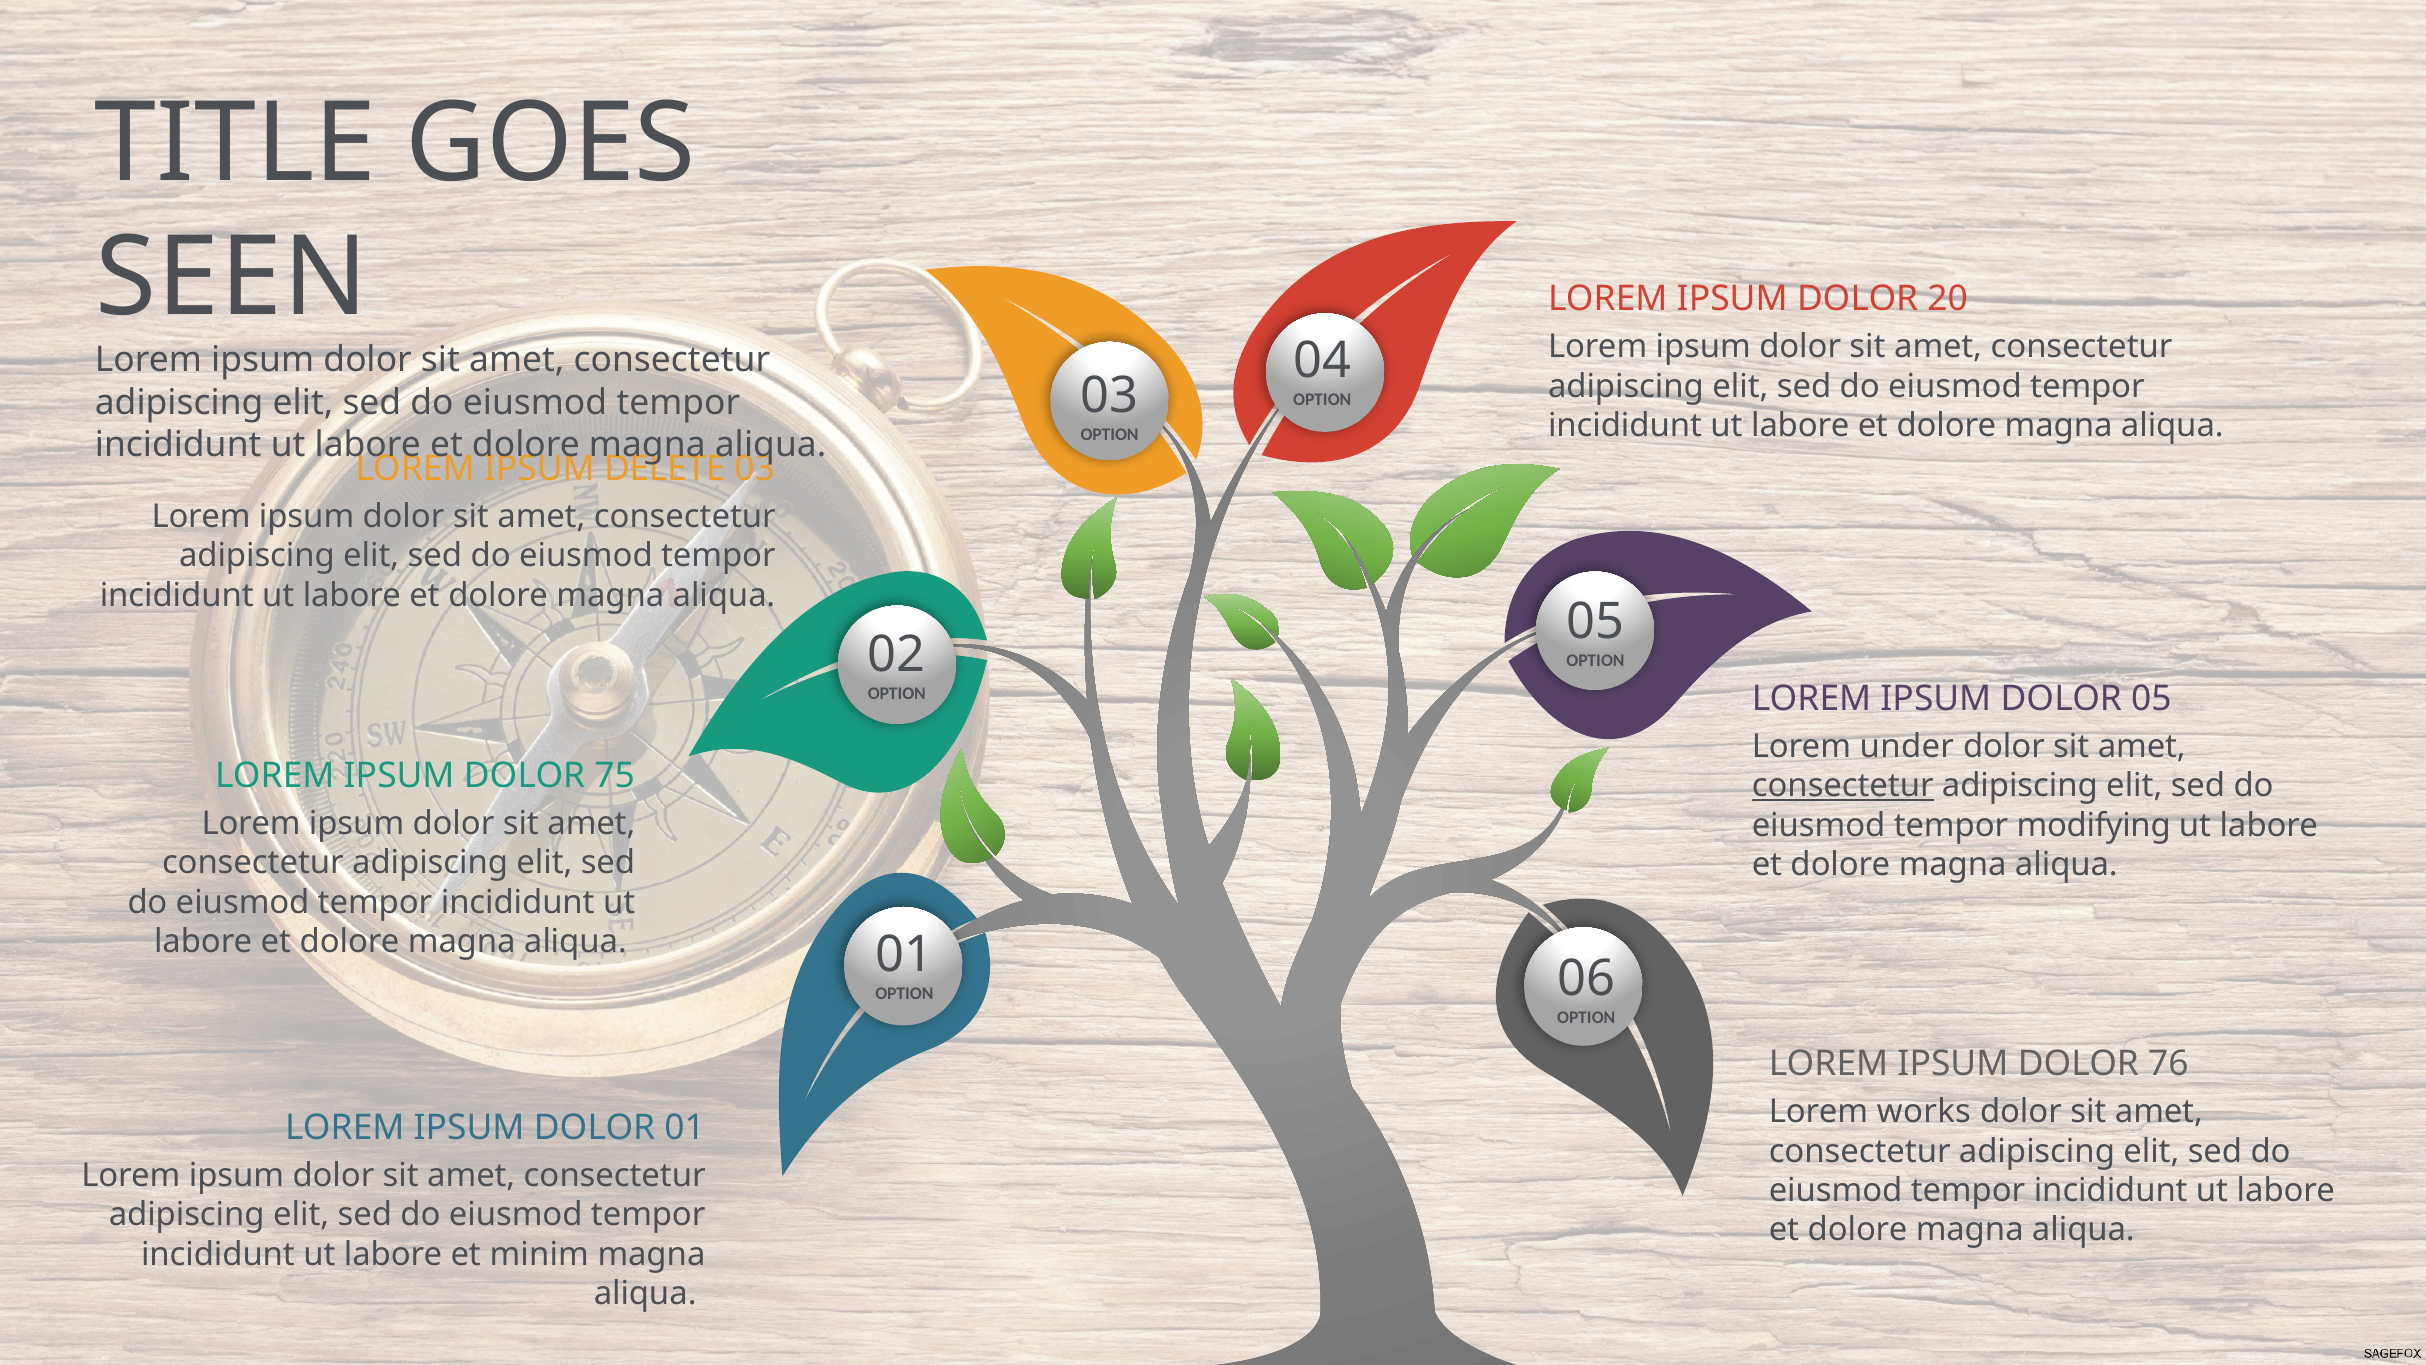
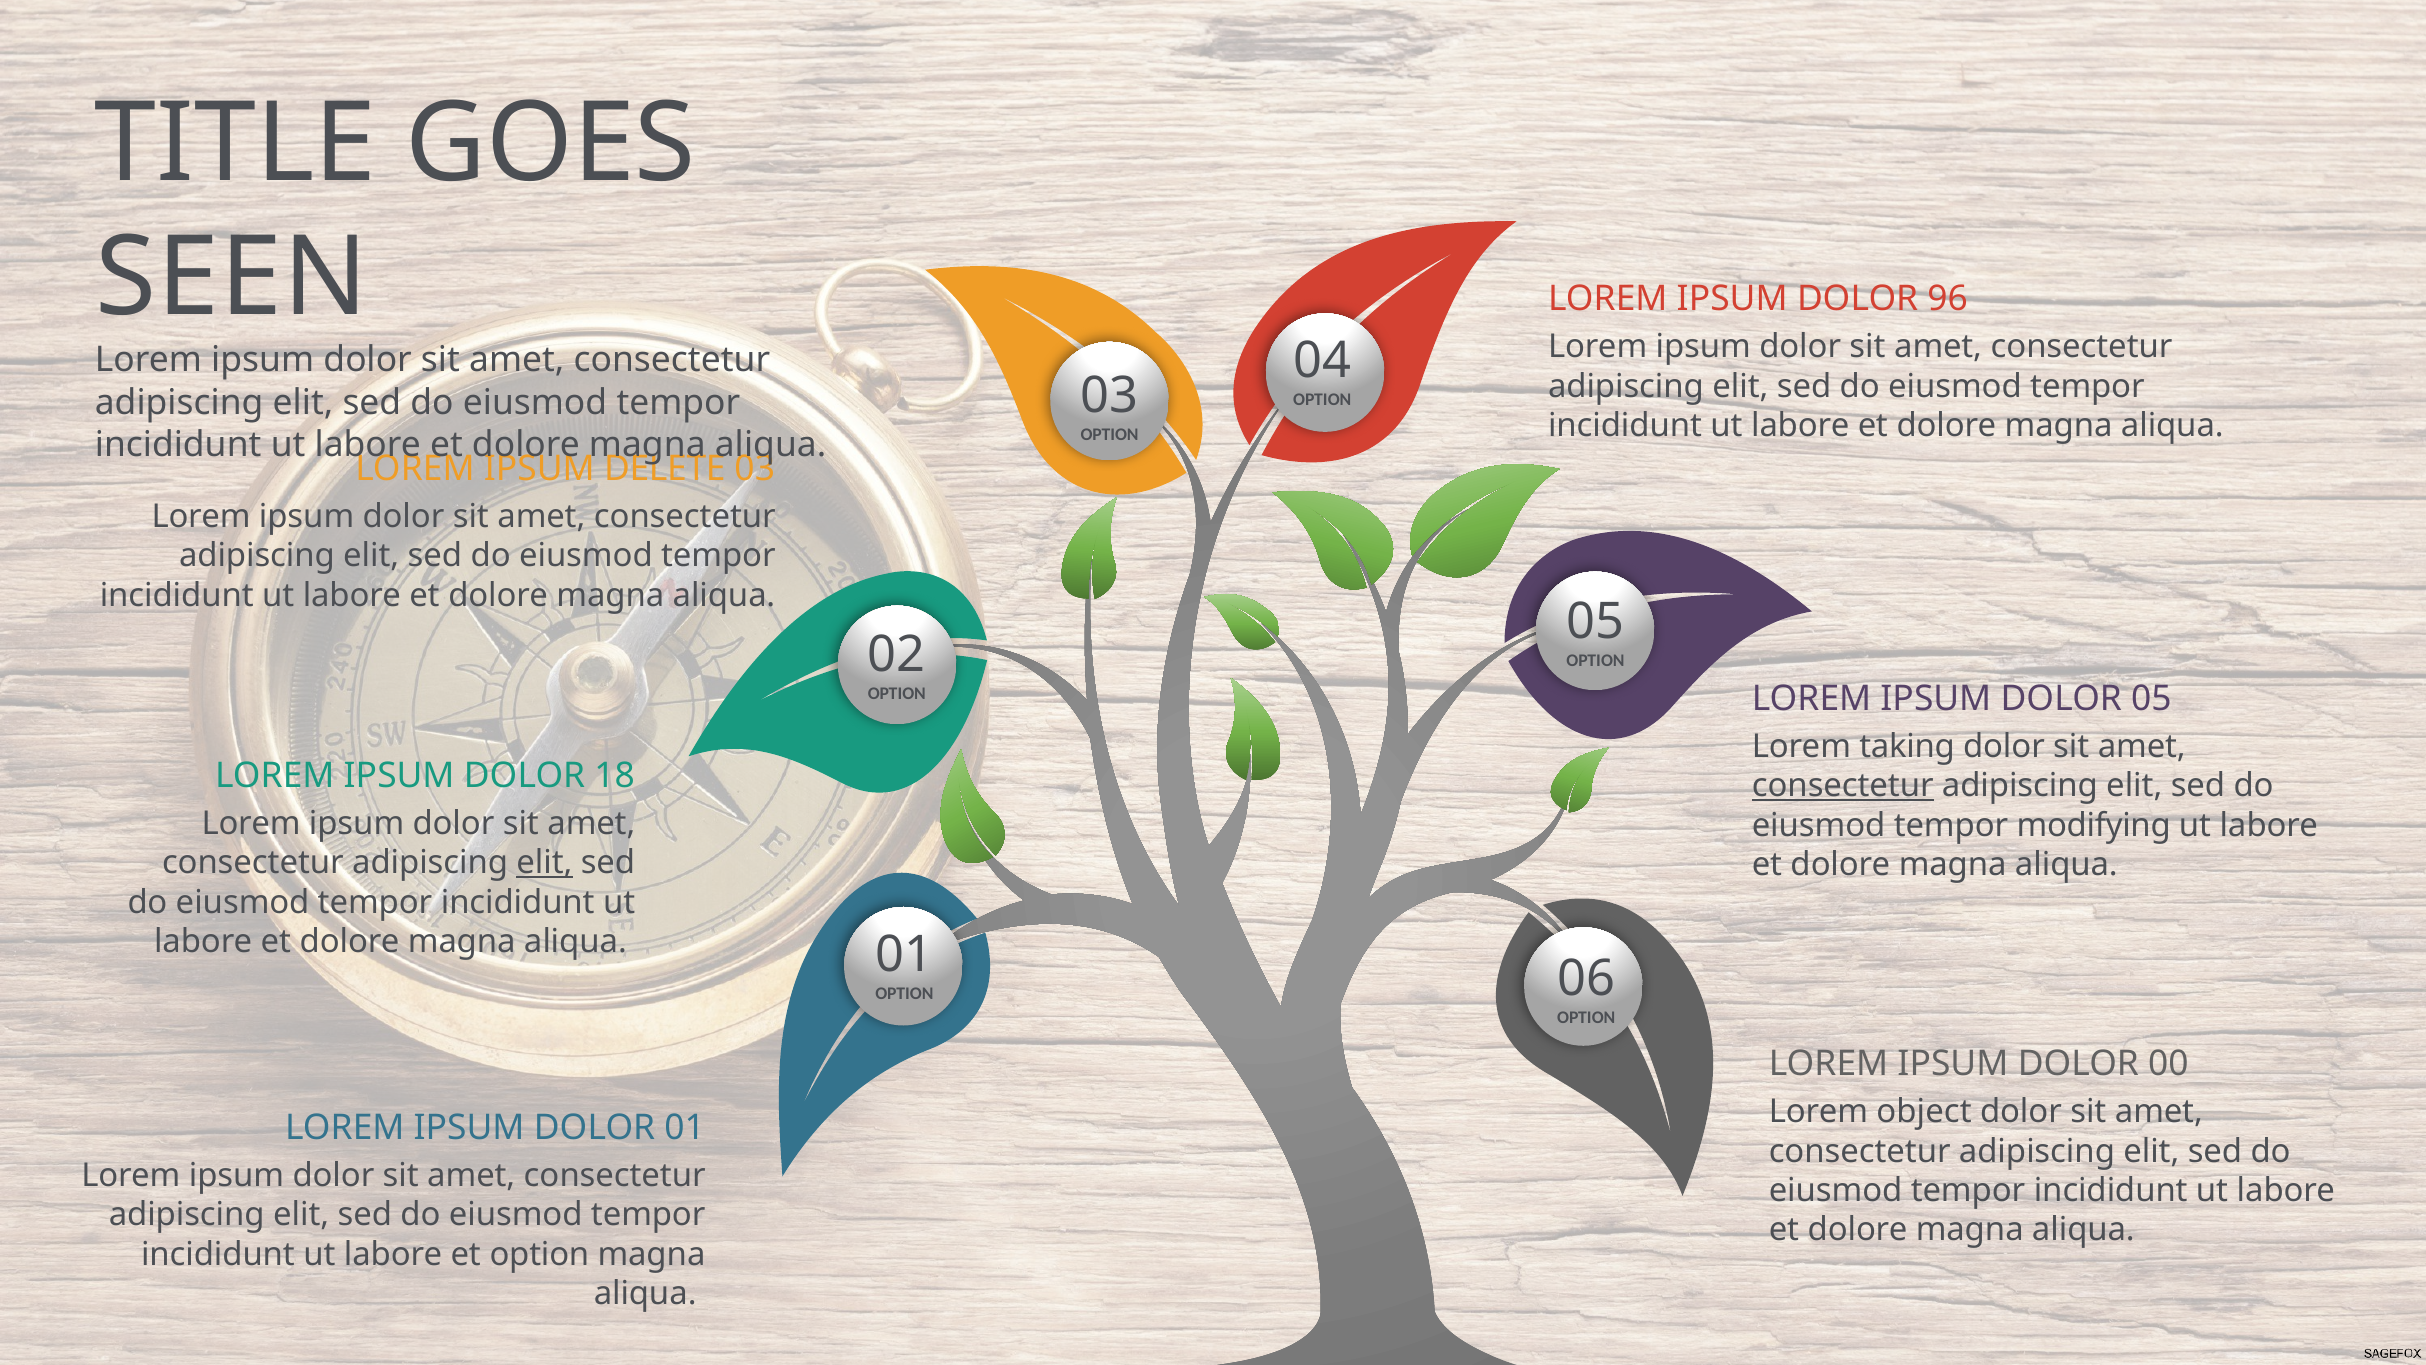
20: 20 -> 96 (1948, 299)
under: under -> taking (1907, 746)
75: 75 -> 18 (615, 775)
elit underline: none -> present (544, 863)
76: 76 -> 00 (2168, 1063)
works: works -> object (1924, 1111)
et minim: minim -> option (539, 1254)
